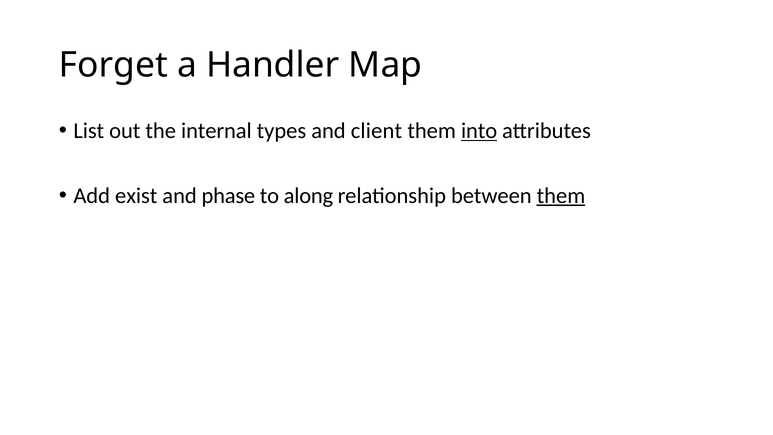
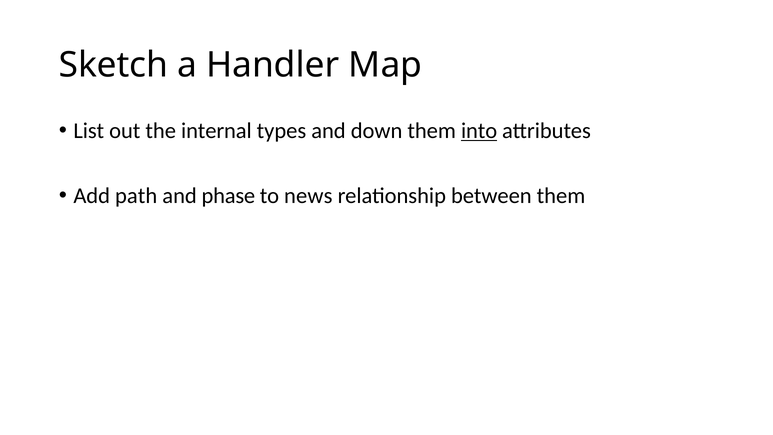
Forget: Forget -> Sketch (113, 65)
client: client -> down (377, 131)
exist: exist -> path (136, 196)
along: along -> news (308, 196)
them underline: present -> none (561, 196)
